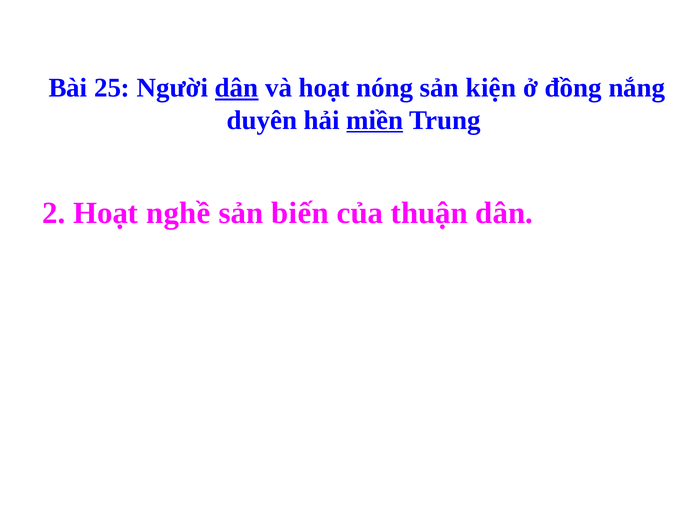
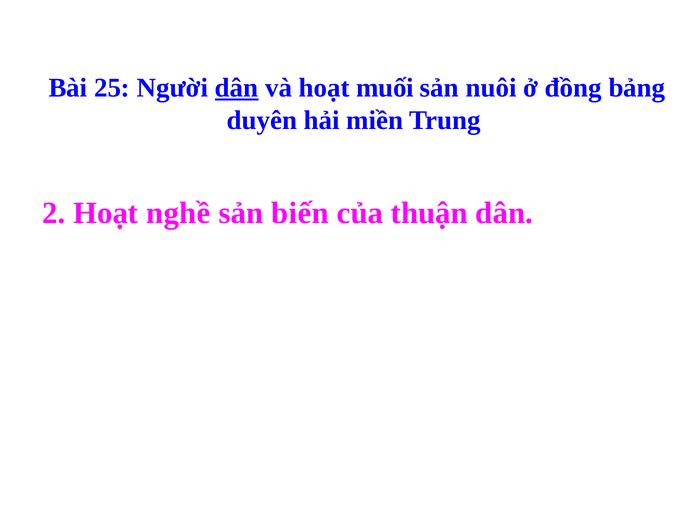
nóng: nóng -> muối (385, 88)
kiện: kiện -> nuôi (491, 88)
nắng: nắng -> bảng (637, 88)
miền underline: present -> none (375, 120)
